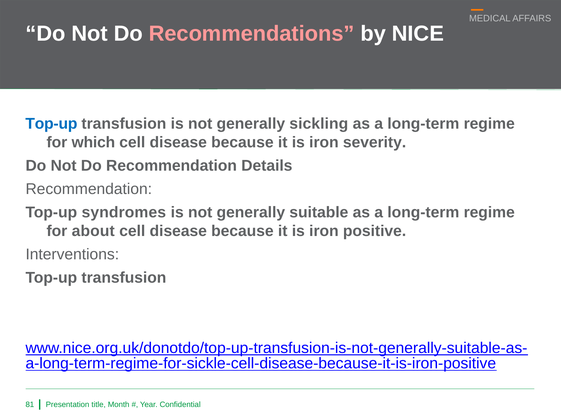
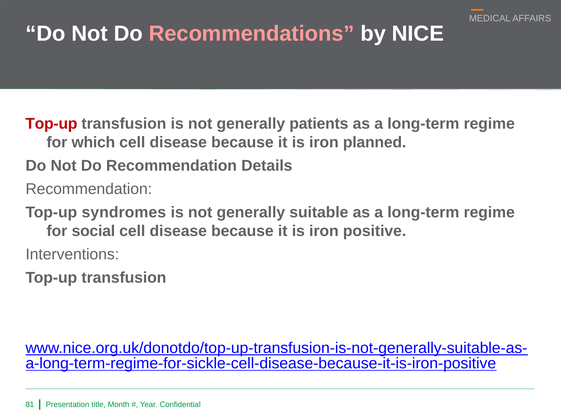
Top-up colour: blue -> red (51, 124)
sickling: sickling -> patients (319, 124)
severity: severity -> planned (375, 142)
about: about -> social (93, 231)
